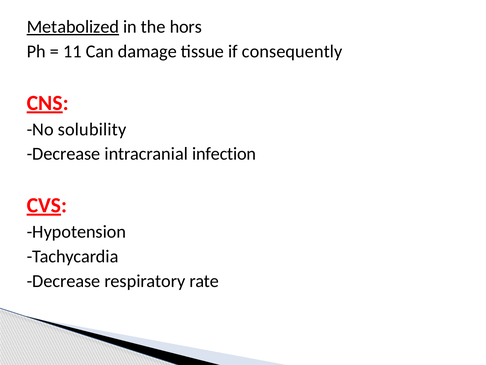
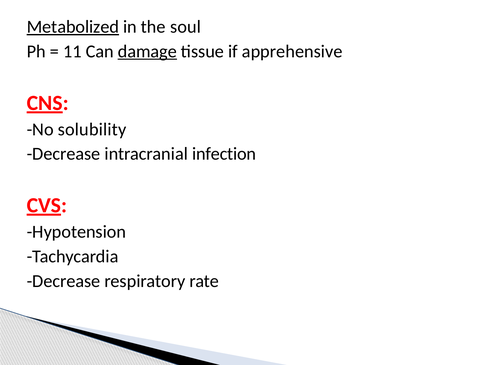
hors: hors -> soul (186, 27)
damage underline: none -> present (147, 51)
consequently: consequently -> apprehensive (292, 51)
